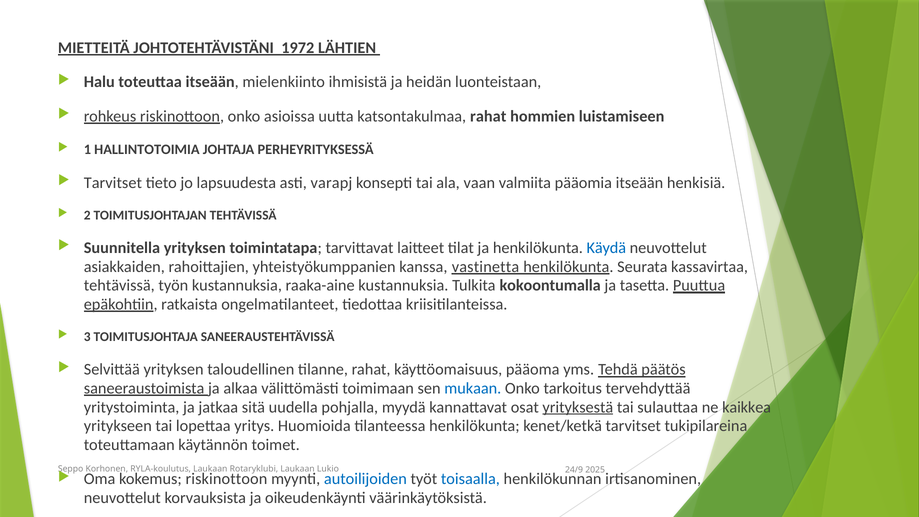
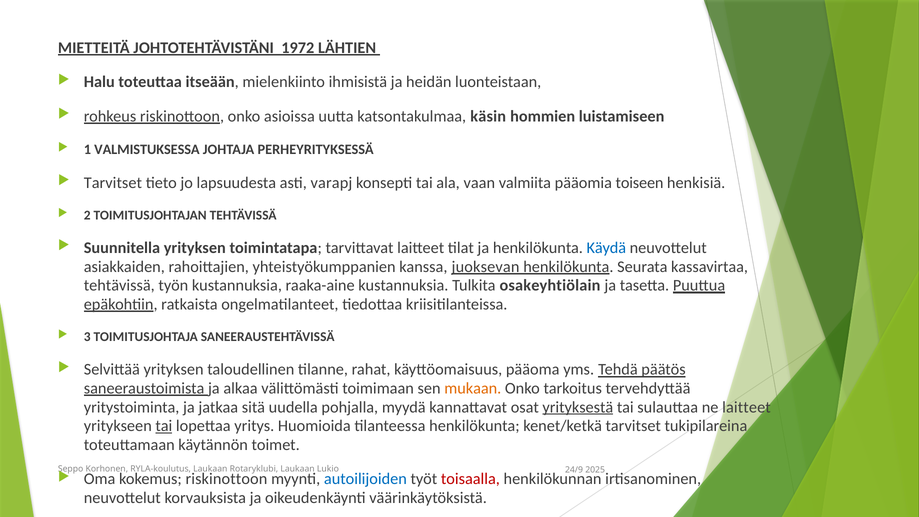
katsontakulmaa rahat: rahat -> käsin (488, 116)
HALLINTOTOIMIA: HALLINTOTOIMIA -> VALMISTUKSESSA (147, 149)
pääomia itseään: itseään -> toiseen (640, 183)
vastinetta: vastinetta -> juoksevan (486, 267)
kokoontumalla: kokoontumalla -> osakeyhtiölain (550, 285)
mukaan colour: blue -> orange (473, 388)
ne kaikkea: kaikkea -> laitteet (746, 407)
tai underline: none -> present (164, 426)
toisaalla colour: blue -> red (470, 479)
